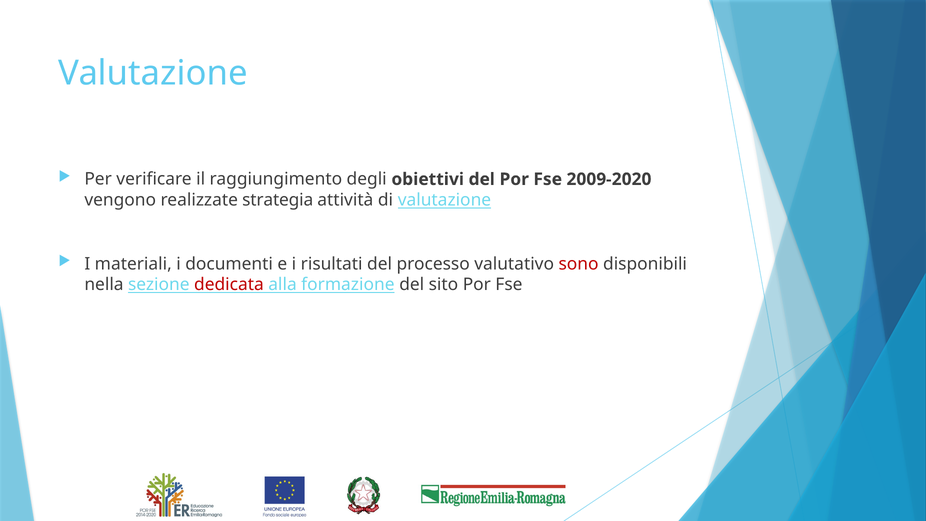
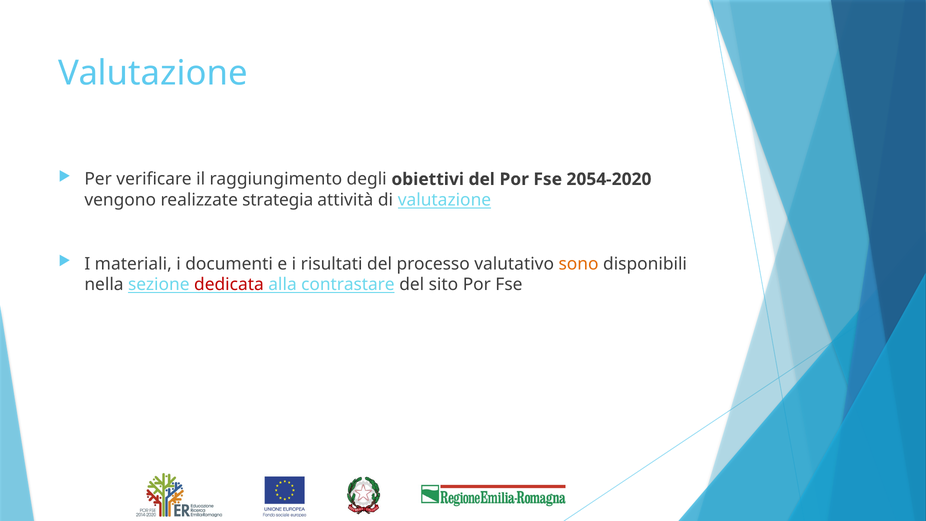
2009-2020: 2009-2020 -> 2054-2020 (609, 179)
sono colour: red -> orange (579, 264)
formazione: formazione -> contrastare (348, 285)
